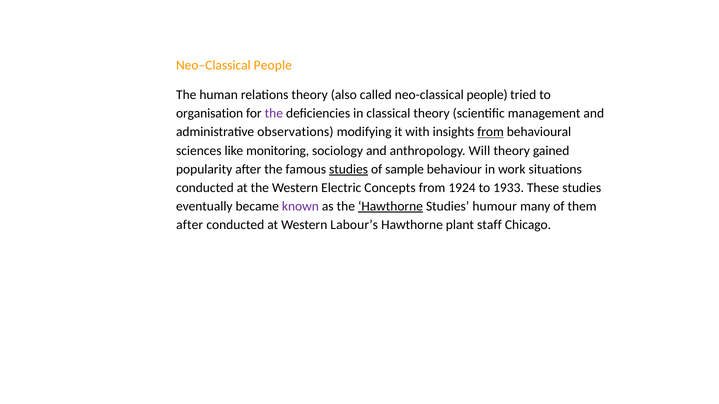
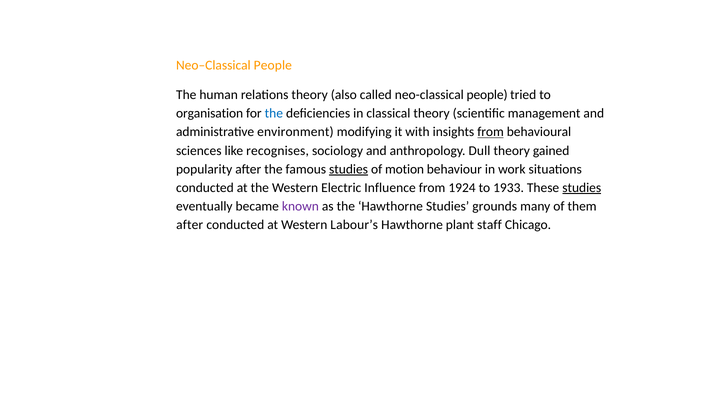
the colour: purple -> blue (274, 114)
observations: observations -> environment (295, 132)
monitoring: monitoring -> recognises (278, 151)
Will: Will -> Dull (479, 151)
sample: sample -> motion (405, 169)
Concepts: Concepts -> Influence (390, 188)
studies underline: none -> present (582, 188)
Hawthorne underline: present -> none (390, 207)
humour: humour -> grounds (495, 207)
